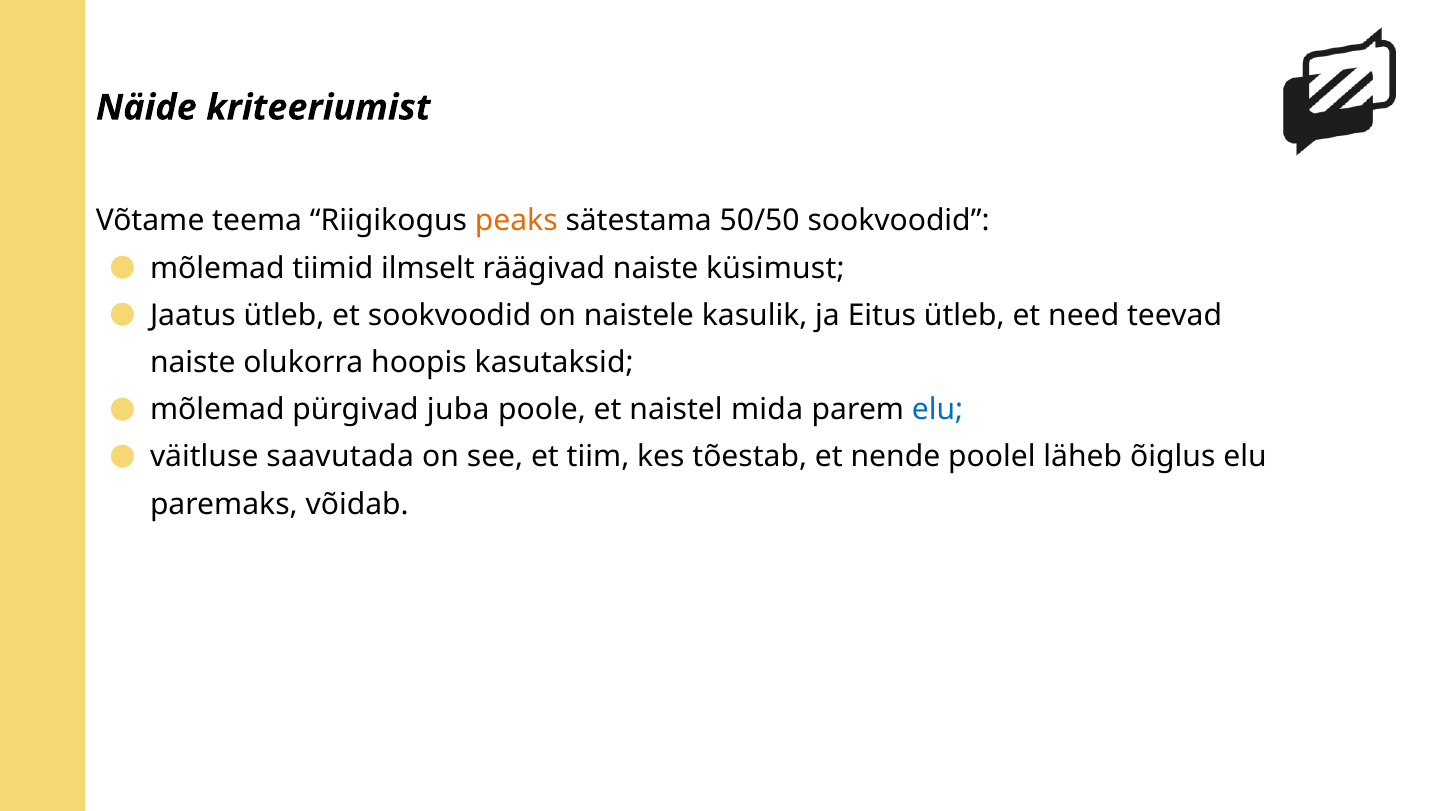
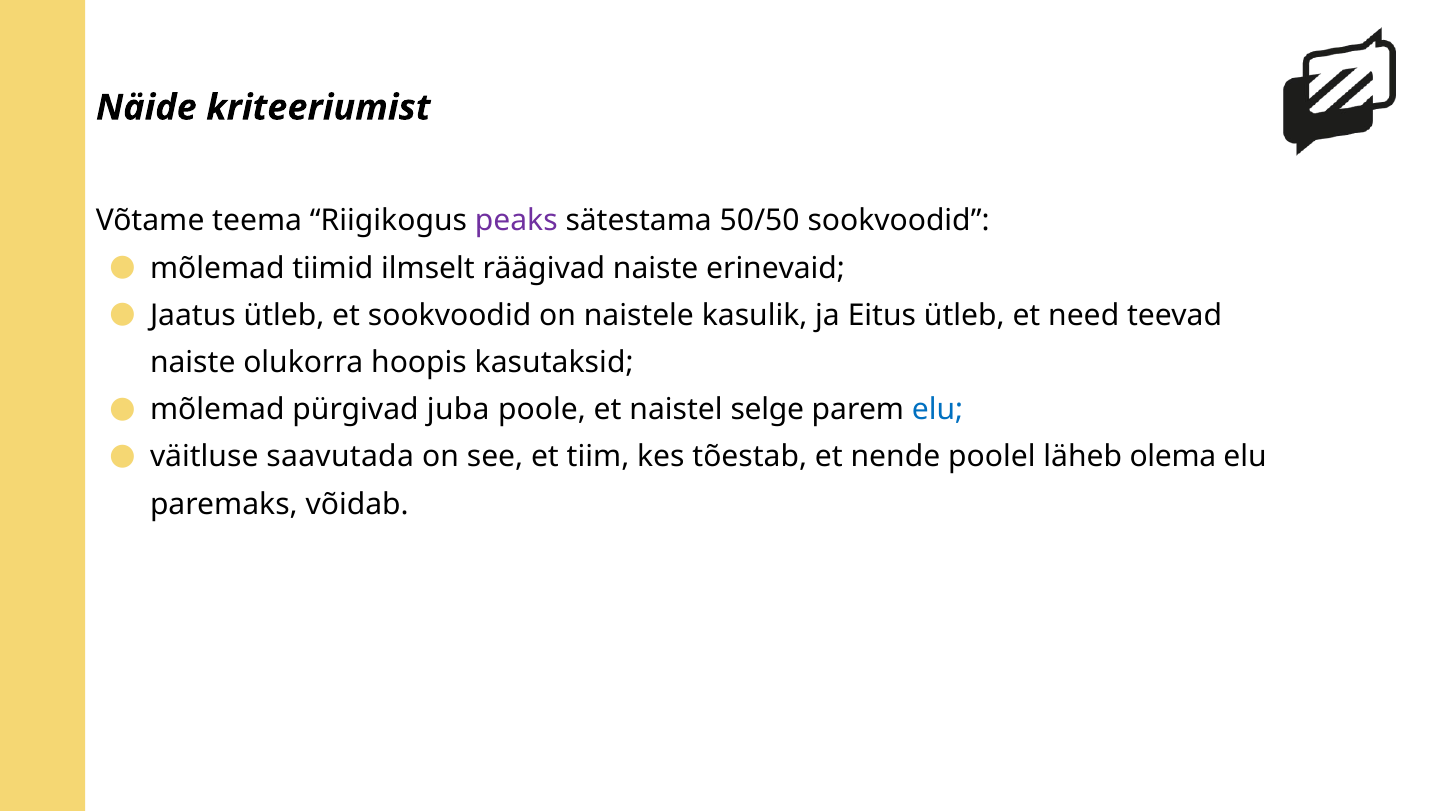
peaks colour: orange -> purple (516, 221)
küsimust: küsimust -> erinevaid (776, 268)
mida: mida -> selge (767, 410)
õiglus: õiglus -> olema (1173, 457)
